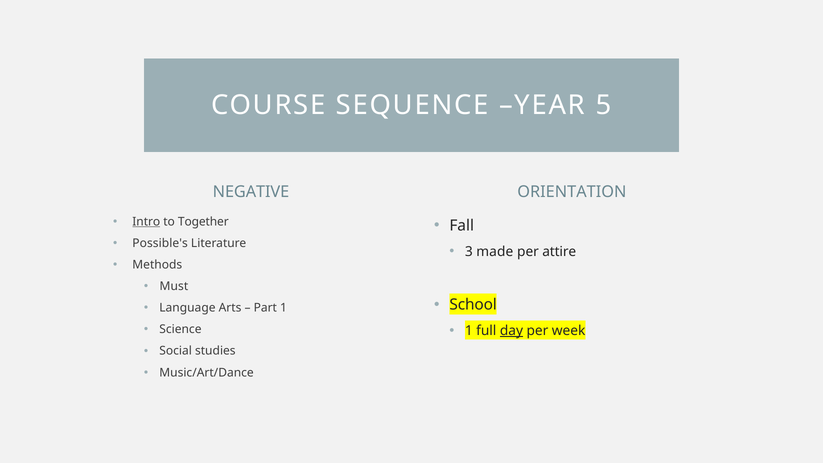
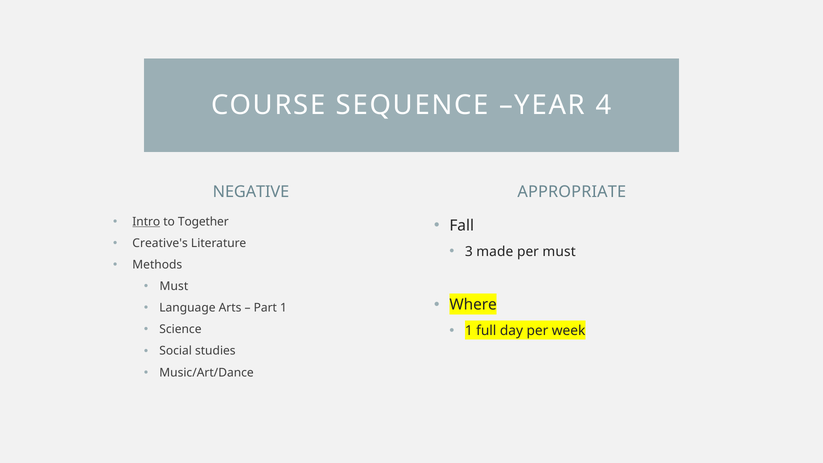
5: 5 -> 4 (603, 105)
ORIENTATION: ORIENTATION -> APPROPRIATE (572, 192)
Possible's: Possible's -> Creative's (160, 243)
per attire: attire -> must (559, 252)
School: School -> Where (473, 305)
day underline: present -> none (511, 331)
